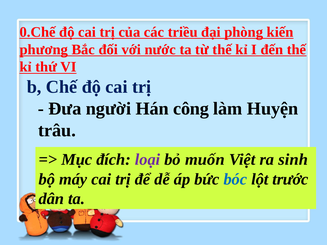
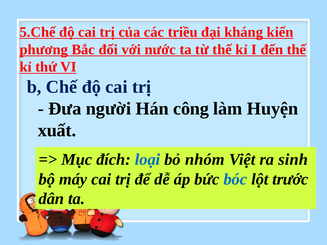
0.Chế: 0.Chế -> 5.Chế (38, 32)
phòng: phòng -> kháng (244, 32)
trâu: trâu -> xuất (57, 130)
loại colour: purple -> blue (148, 160)
muốn: muốn -> nhóm (205, 160)
